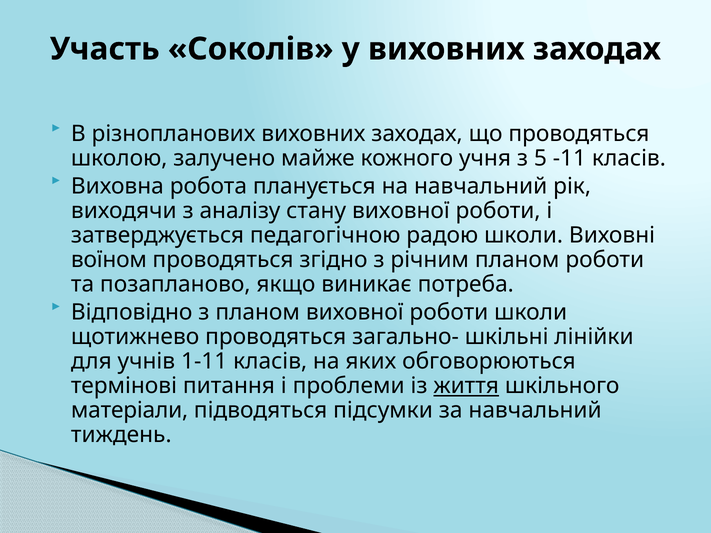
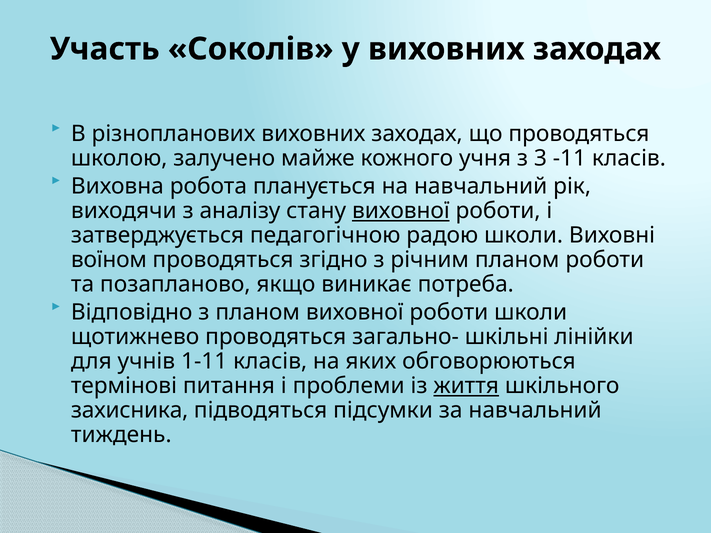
5: 5 -> 3 (540, 158)
виховної underline: none -> present (401, 211)
матеріали: матеріали -> захисника (130, 411)
